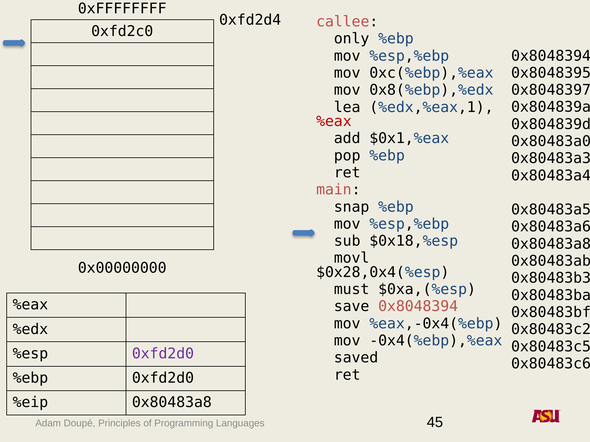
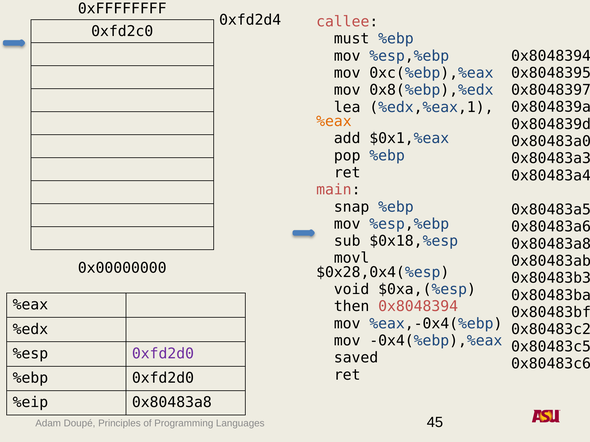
only: only -> must (352, 39)
%eax colour: red -> orange (334, 121)
must: must -> void (352, 290)
save: save -> then (352, 307)
